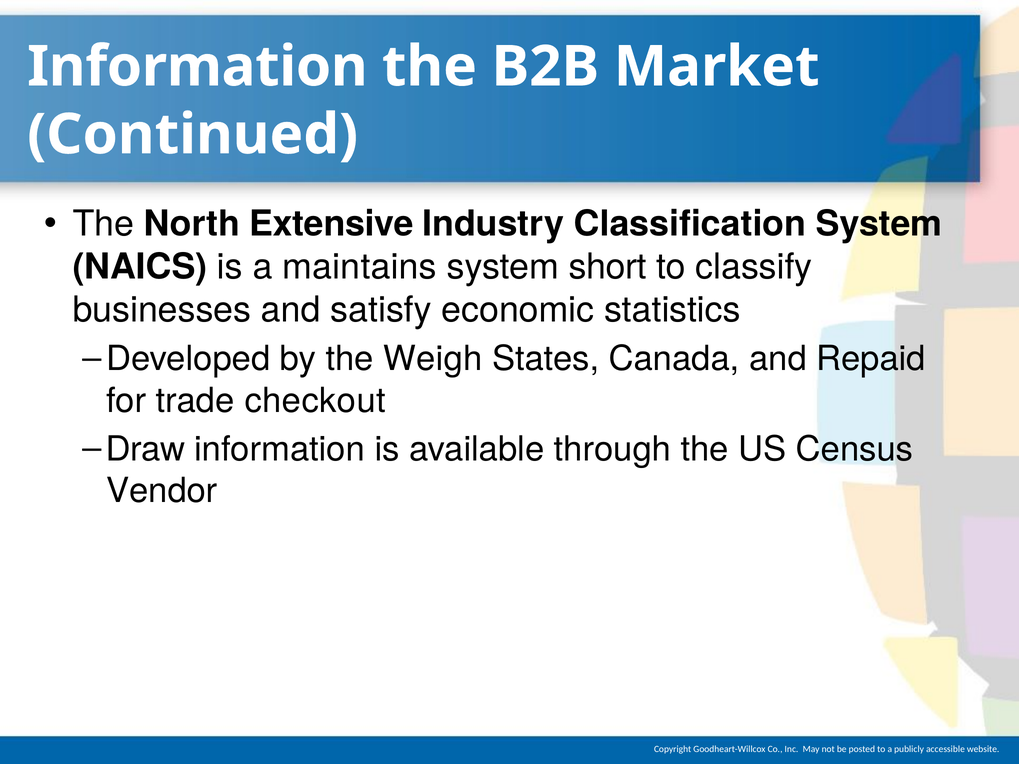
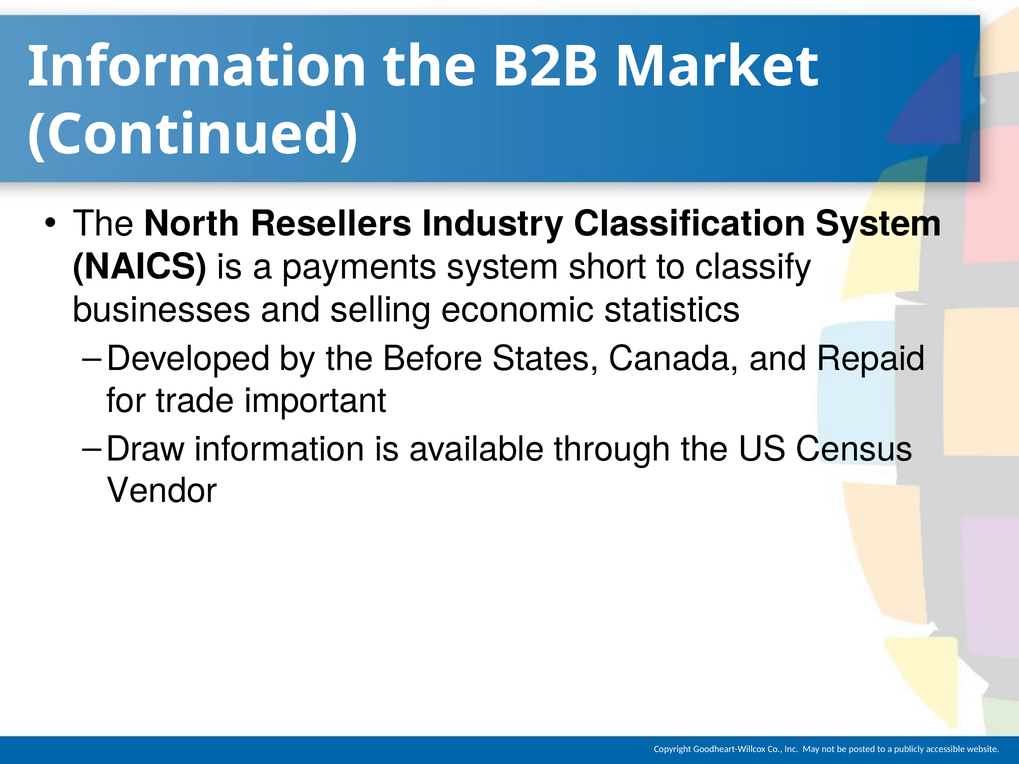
Extensive: Extensive -> Resellers (331, 224)
maintains: maintains -> payments (360, 267)
satisfy: satisfy -> selling (381, 310)
Weigh: Weigh -> Before (433, 359)
checkout: checkout -> important (315, 401)
